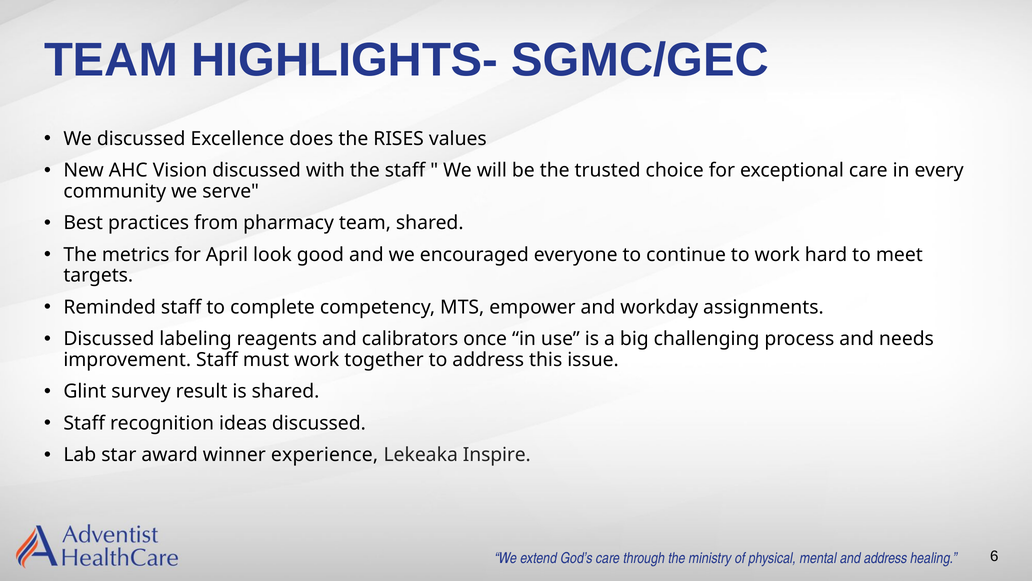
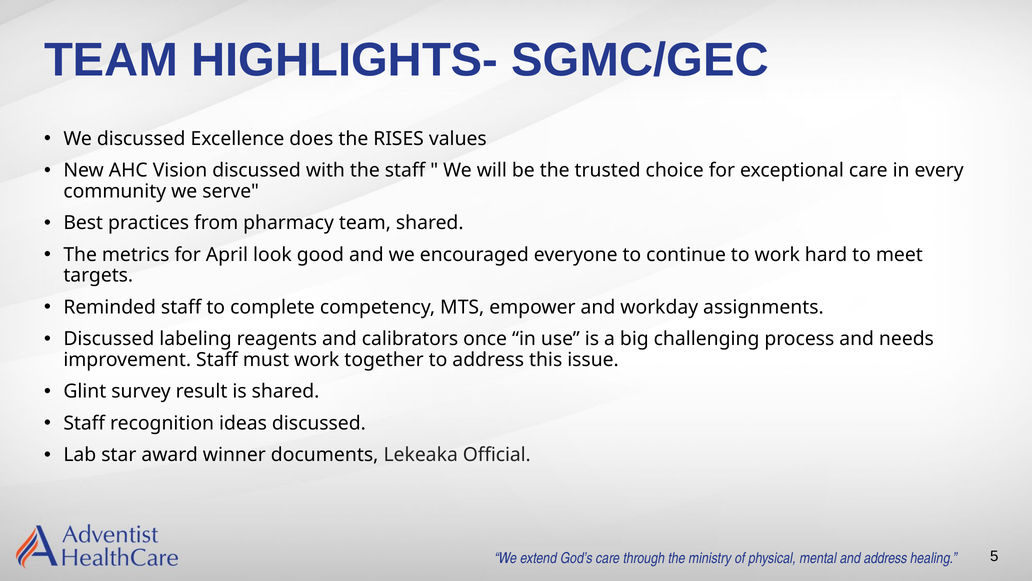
experience: experience -> documents (325, 455)
Inspire: Inspire -> Official (497, 455)
6: 6 -> 5 (994, 556)
